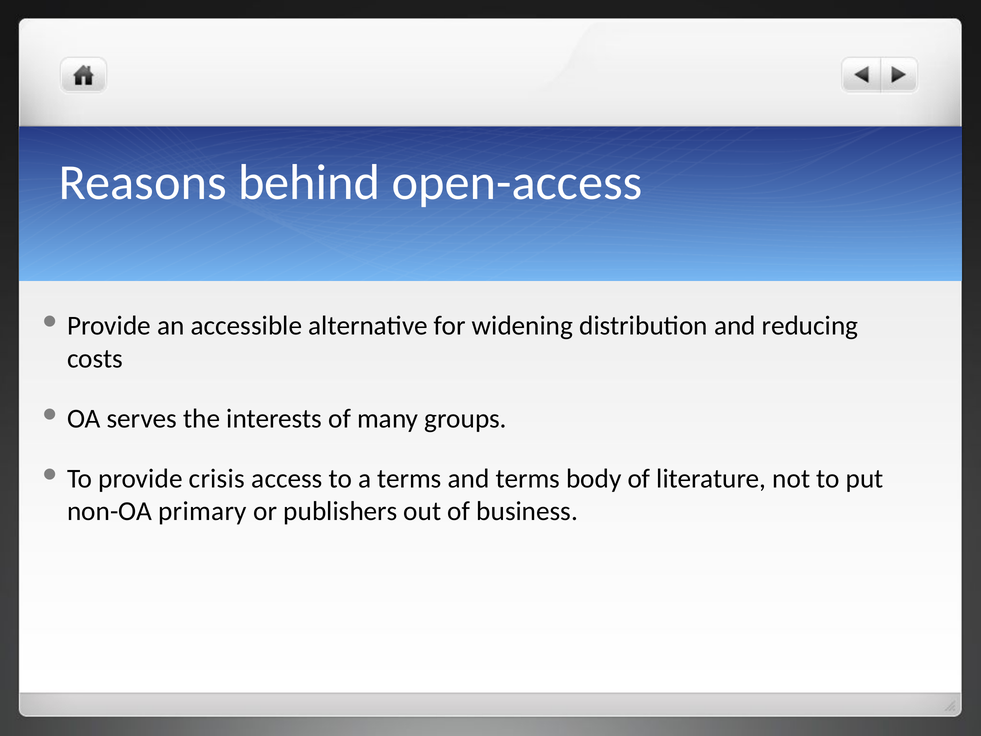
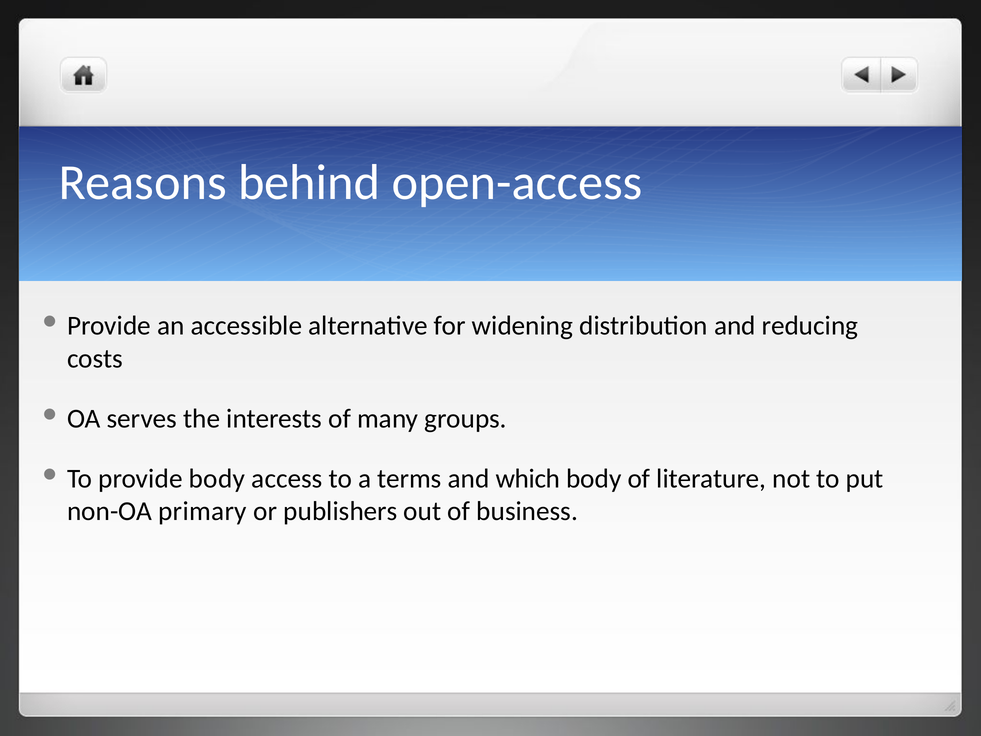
provide crisis: crisis -> body (217, 478)
and terms: terms -> which (528, 478)
